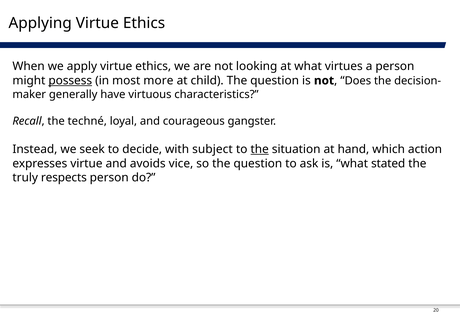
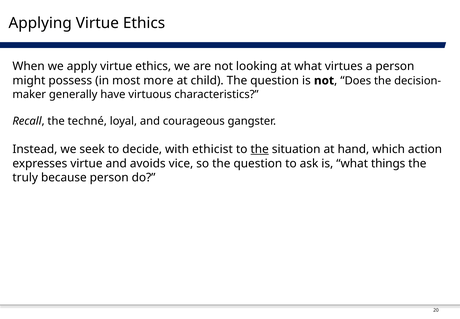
possess underline: present -> none (70, 80)
subject: subject -> ethicist (212, 149)
stated: stated -> things (388, 163)
respects: respects -> because (64, 177)
